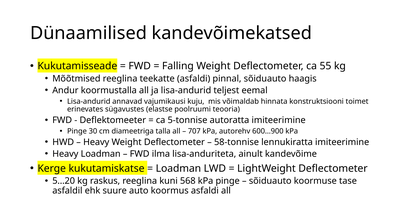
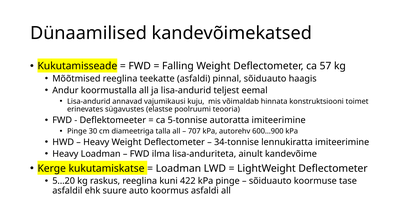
55: 55 -> 57 (325, 66)
58-tonnise: 58-tonnise -> 34-tonnise (237, 142)
568: 568 -> 422 (188, 181)
